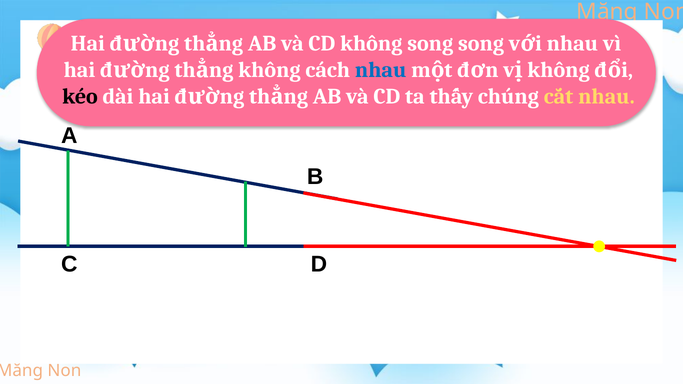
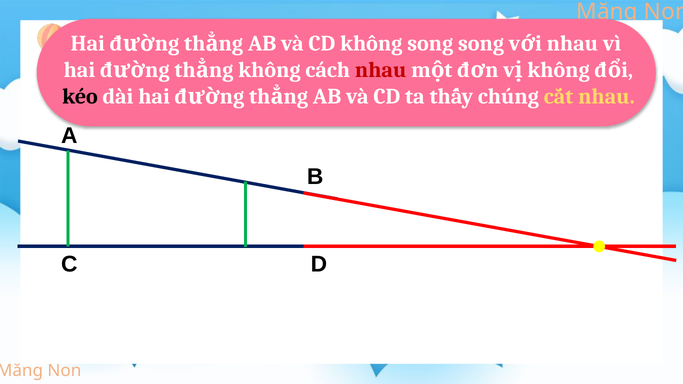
nhau colour: blue -> red (381, 70)
